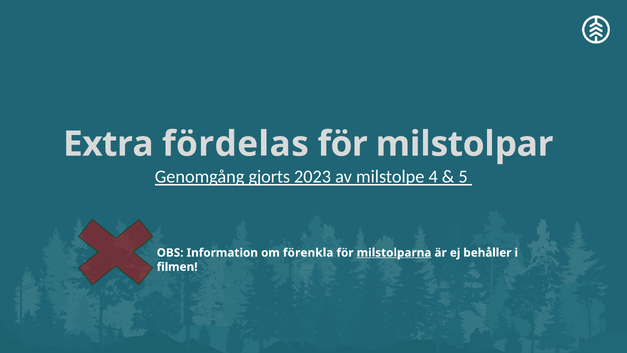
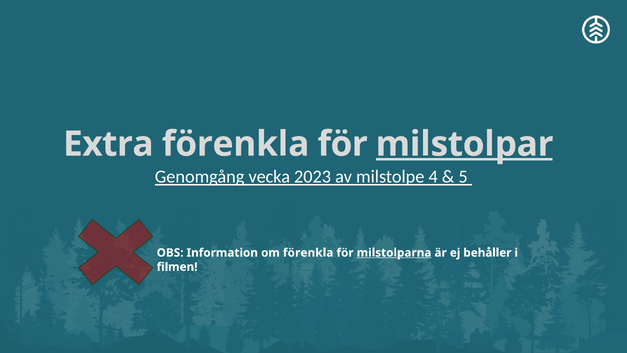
Extra fördelas: fördelas -> förenkla (236, 144)
milstolpar underline: none -> present (465, 144)
gjorts: gjorts -> vecka (269, 177)
